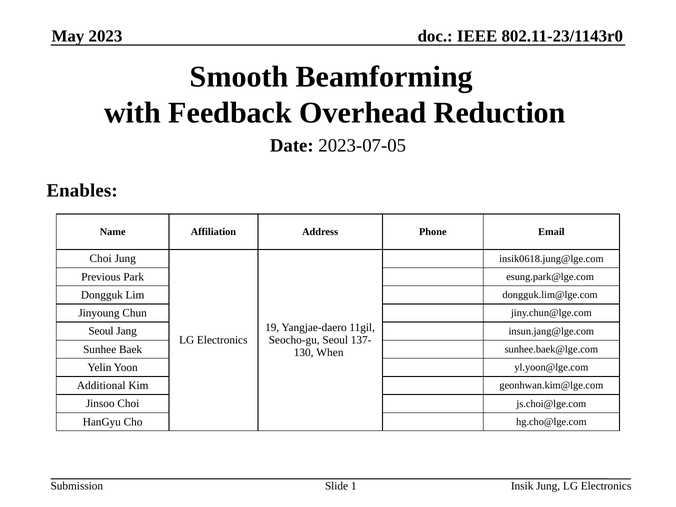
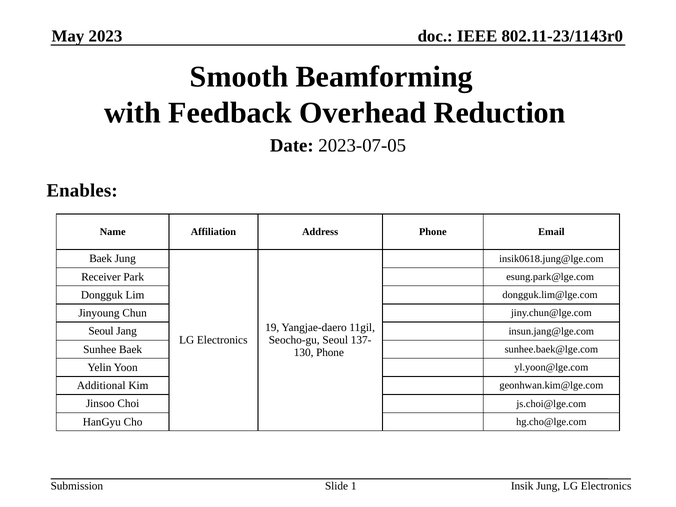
Choi: Choi -> Baek (101, 259)
Previous: Previous -> Receiver (101, 277)
When: When -> Phone (330, 353)
